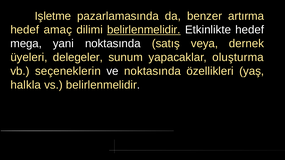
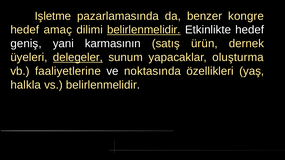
artırma: artırma -> kongre (246, 16)
mega: mega -> geniş (26, 44)
yani noktasında: noktasında -> karmasının (113, 44)
veya: veya -> ürün (204, 44)
delegeler underline: none -> present (78, 57)
seçeneklerin: seçeneklerin -> faaliyetlerine (68, 71)
